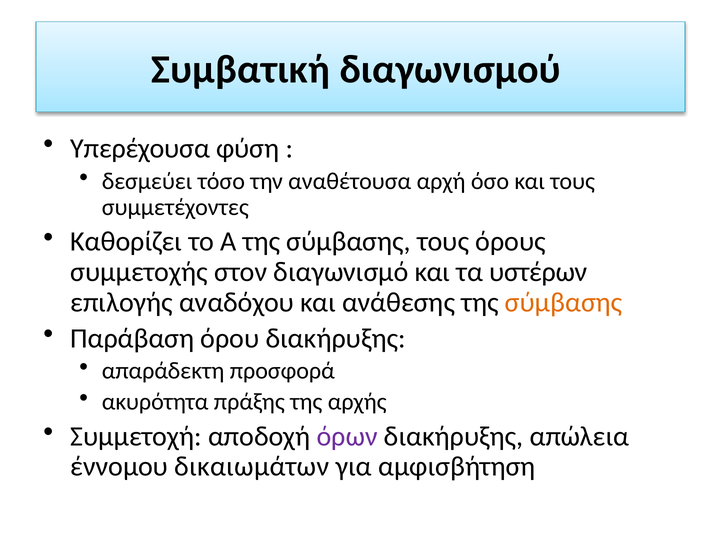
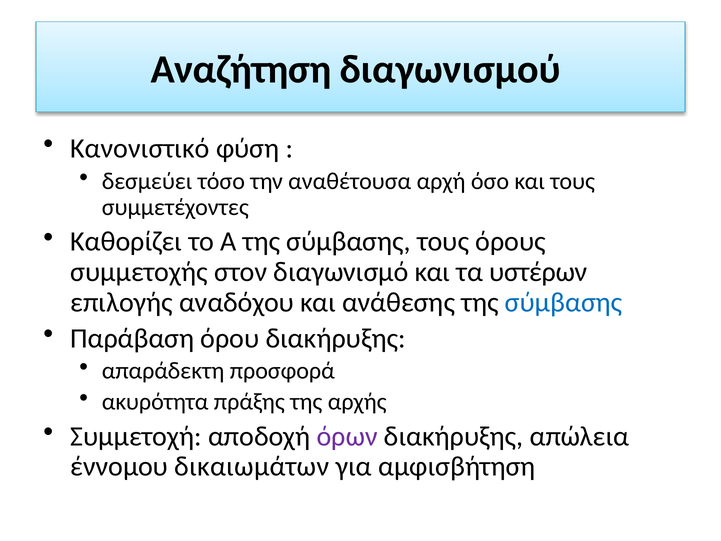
Συμβατική: Συμβατική -> Αναζήτηση (241, 69)
Υπερέχουσα: Υπερέχουσα -> Κανονιστικό (140, 149)
σύμβασης colour: orange -> blue (564, 302)
